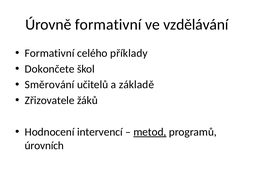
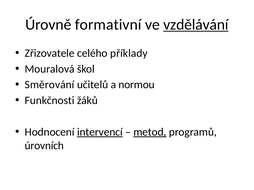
vzdělávání underline: none -> present (196, 25)
Formativní: Formativní -> Zřizovatele (50, 53)
Dokončete: Dokončete -> Mouralová (50, 69)
základě: základě -> normou (137, 85)
Zřizovatele: Zřizovatele -> Funkčnosti (50, 101)
intervencí underline: none -> present (100, 132)
